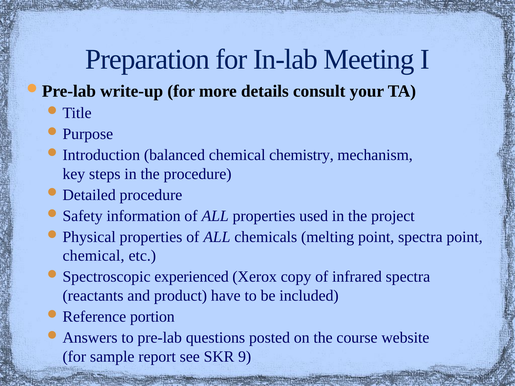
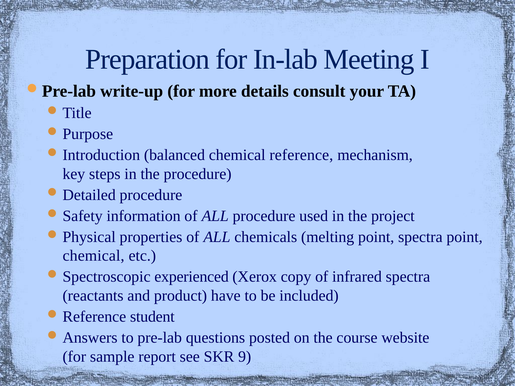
chemistry: chemistry -> reference (301, 155)
ALL properties: properties -> procedure (264, 216)
portion: portion -> student (152, 317)
